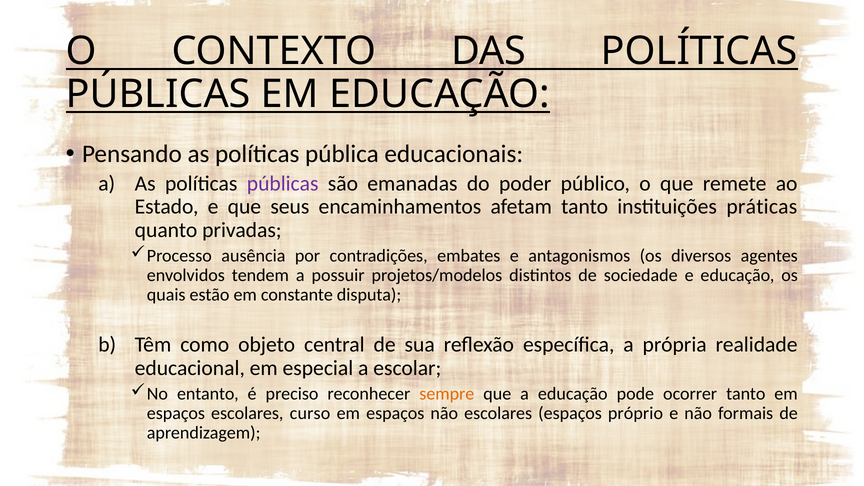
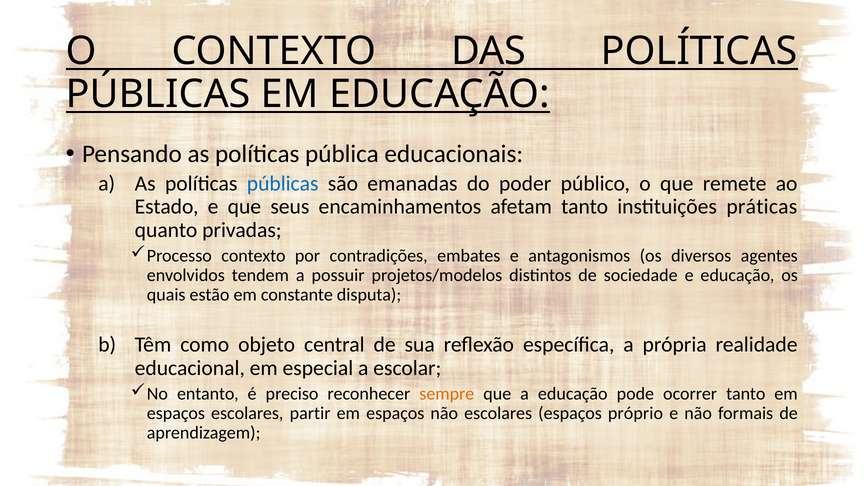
públicas colour: purple -> blue (283, 183)
Processo ausência: ausência -> contexto (253, 256)
curso: curso -> partir (310, 413)
